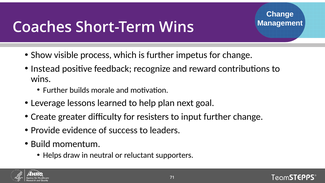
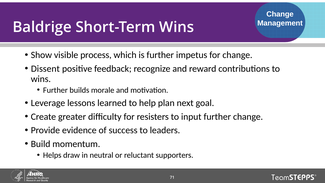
Coaches: Coaches -> Baldrige (42, 27)
Instead: Instead -> Dissent (45, 69)
